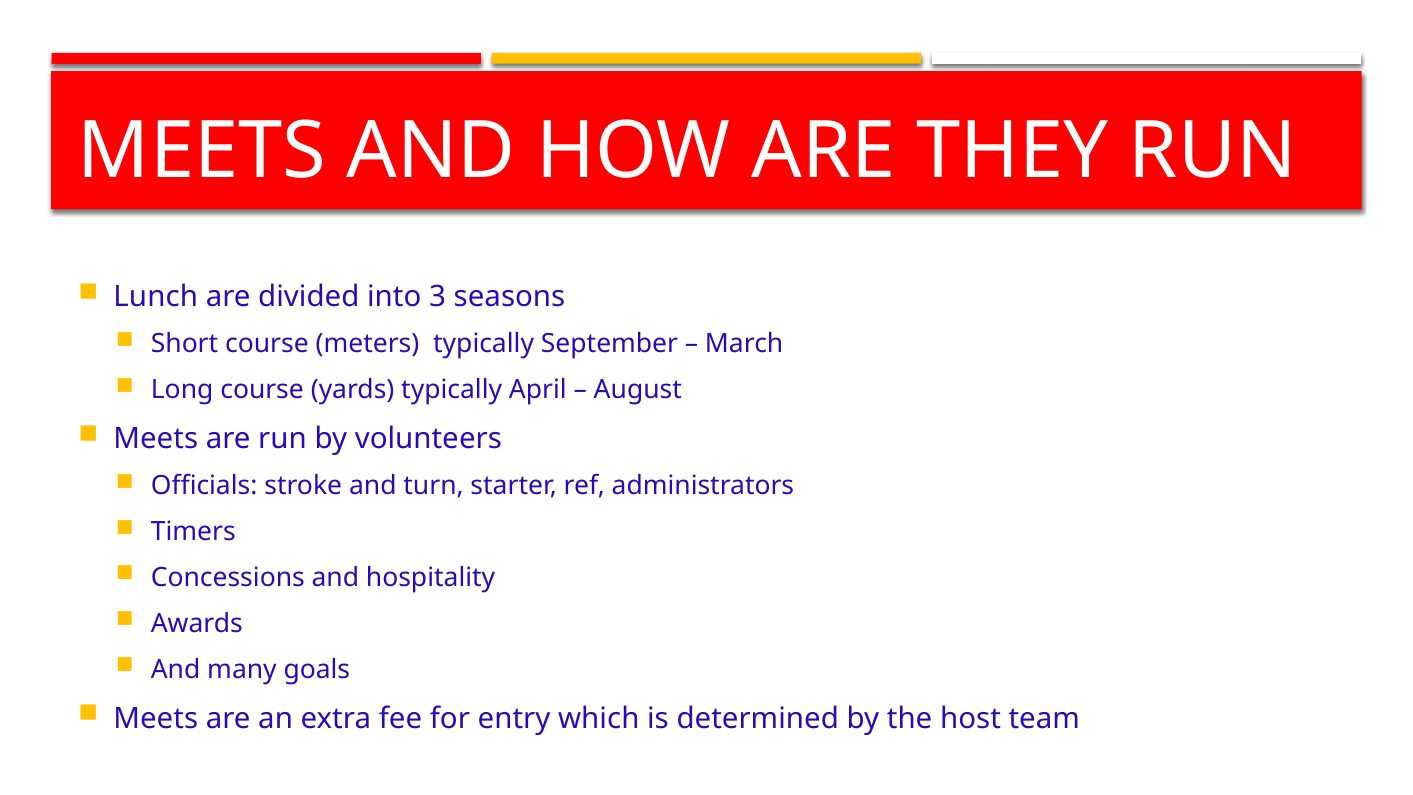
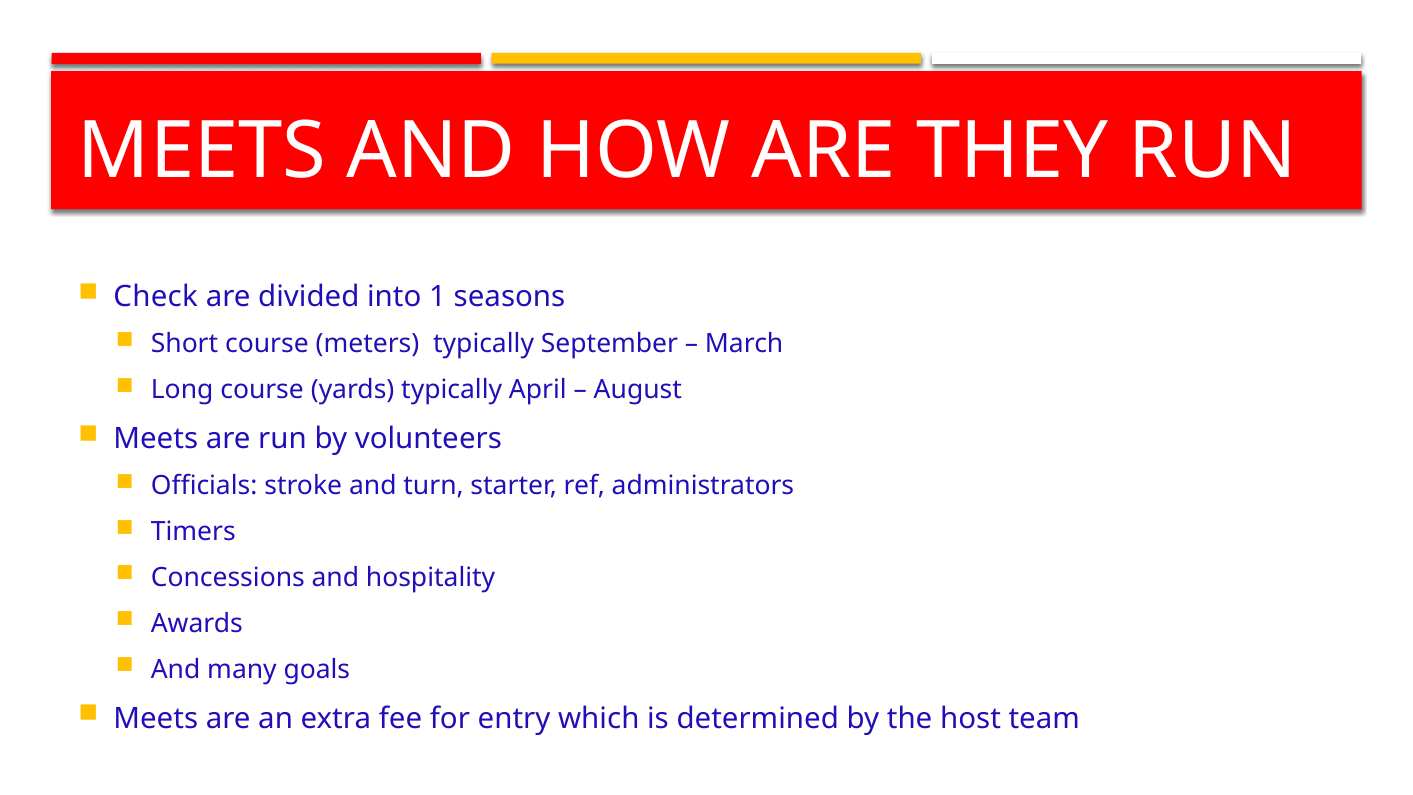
Lunch: Lunch -> Check (156, 297)
3: 3 -> 1 (438, 297)
